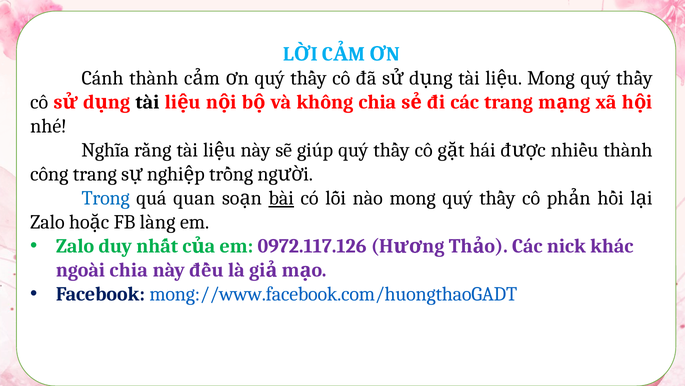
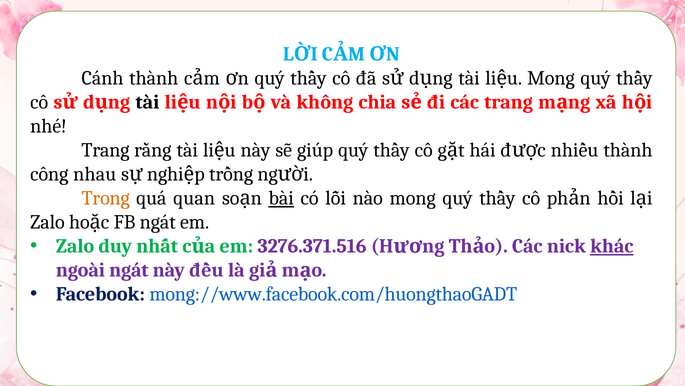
Nghĩa: Nghĩa -> Trang (105, 150)
công trang: trang -> nhau (95, 174)
Trong colour: blue -> orange (106, 198)
FB làng: làng -> ngát (158, 222)
0972.117.126: 0972.117.126 -> 3276.371.516 (312, 246)
khác underline: none -> present (612, 246)
ngoài chia: chia -> ngát (129, 270)
